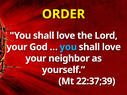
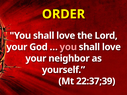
you colour: light blue -> pink (68, 47)
